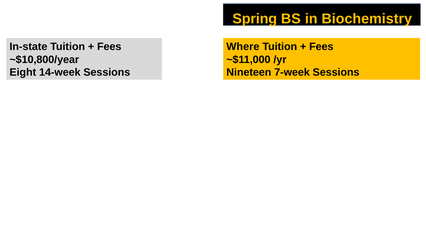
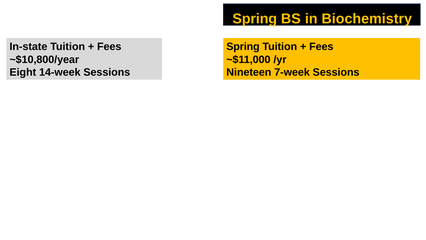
Where: Where -> Spring (243, 47)
